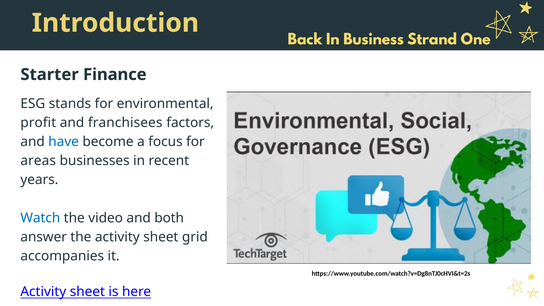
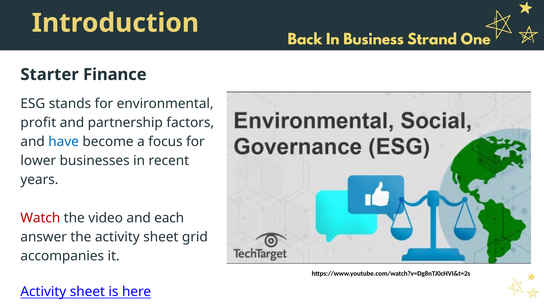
franchisees: franchisees -> partnership (125, 123)
areas: areas -> lower (38, 161)
Watch colour: blue -> red (40, 218)
both: both -> each (169, 218)
